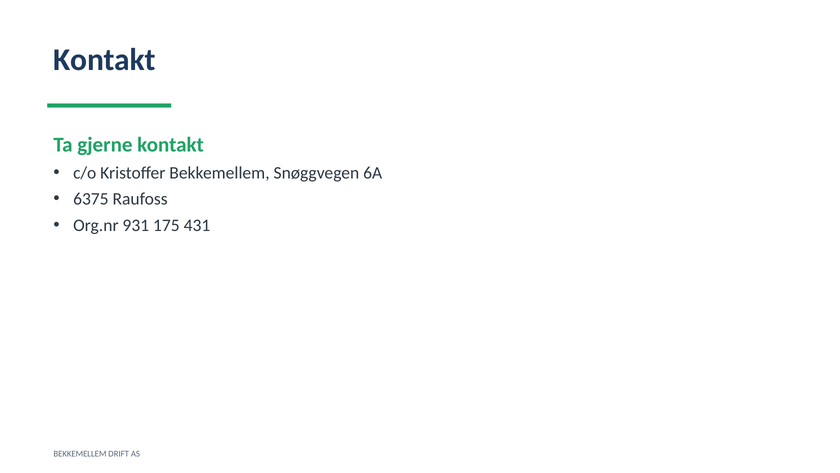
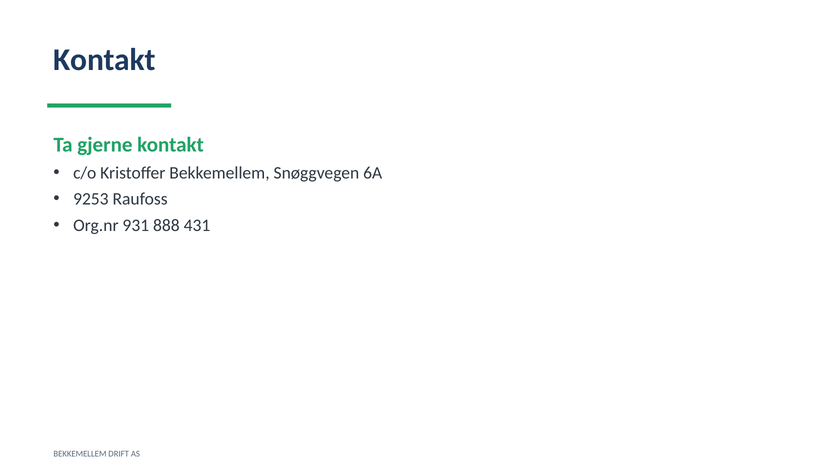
6375: 6375 -> 9253 (91, 199)
175: 175 -> 888 (166, 225)
